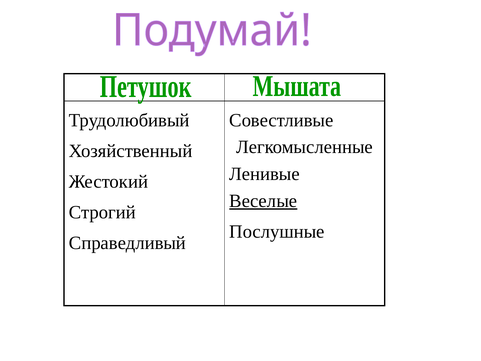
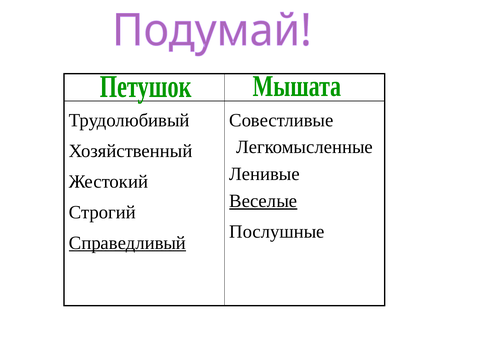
Справедливый underline: none -> present (127, 243)
